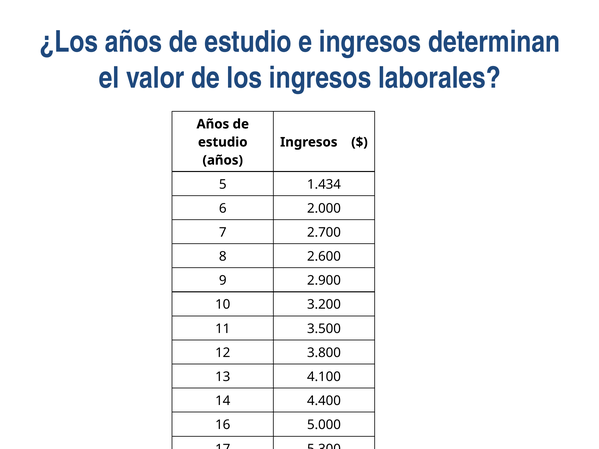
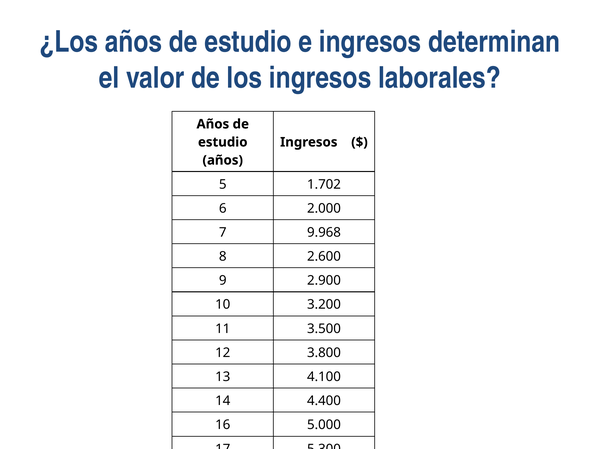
1.434: 1.434 -> 1.702 (324, 184)
2.700: 2.700 -> 9.968 (324, 233)
